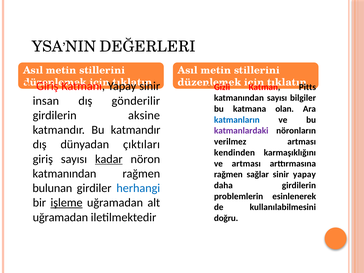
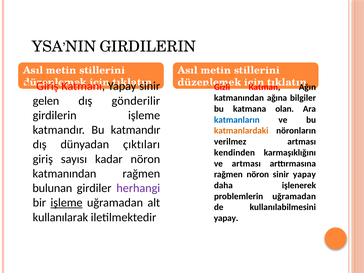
DEĞERLERI: DEĞERLERI -> GIRDILERIN (148, 47)
Pitts: Pitts -> Ağın (307, 87)
katmanından sayısı: sayısı -> ağına (277, 98)
insan: insan -> gelen (46, 101)
girdilerin aksine: aksine -> işleme (144, 115)
katmanlardaki colour: purple -> orange (241, 131)
kadar underline: present -> none (109, 159)
rağmen sağlar: sağlar -> nöron (258, 174)
daha girdilerin: girdilerin -> işlenerek (299, 185)
herhangi colour: blue -> purple (138, 188)
problemlerin esinlenerek: esinlenerek -> uğramadan (294, 196)
uğramadan: uğramadan -> kullanılarak (60, 217)
doğru: doğru -> yapay (226, 218)
